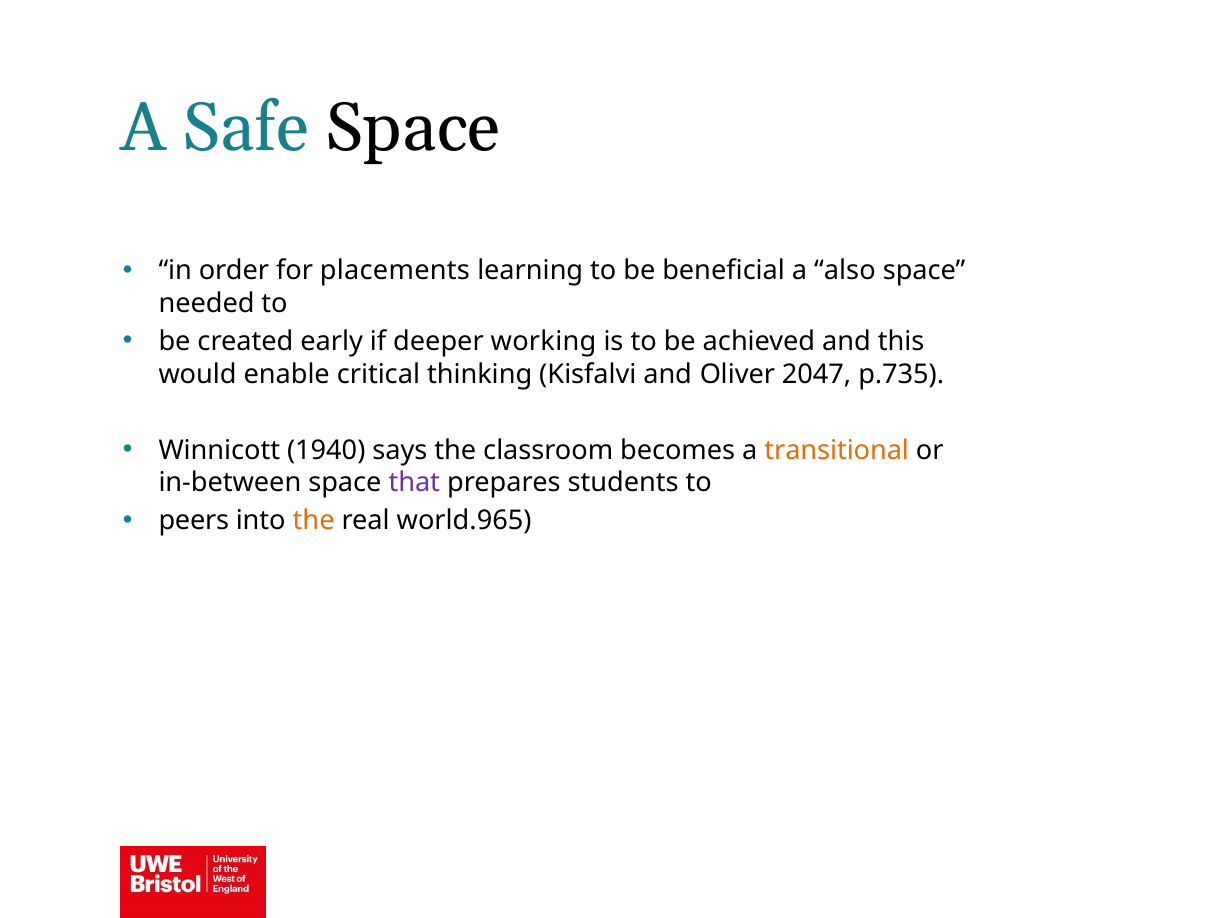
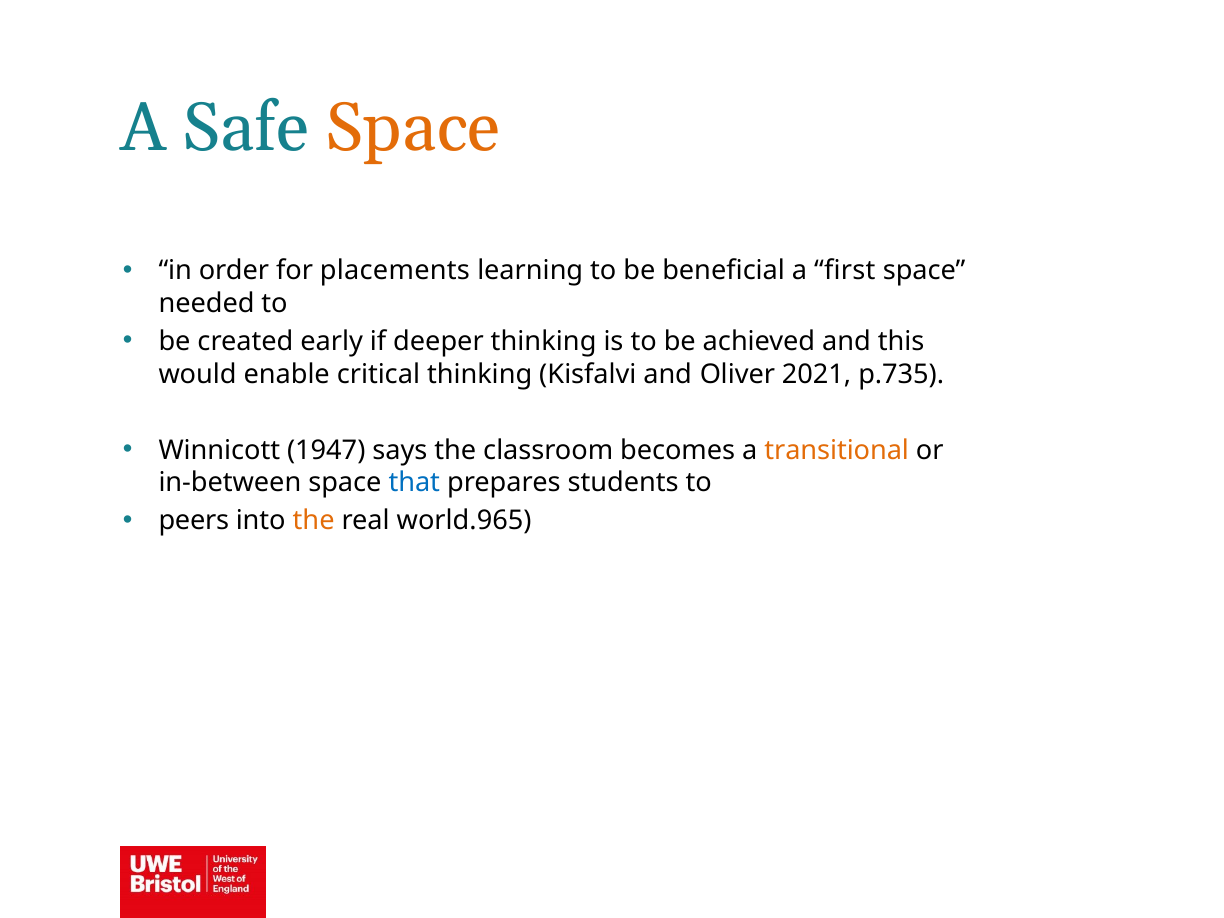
Space colour: black -> orange (413, 128)
also: also -> first (845, 271)
deeper working: working -> thinking (544, 341)
2047: 2047 -> 2021 (817, 374)
1940: 1940 -> 1947 (326, 450)
that colour: purple -> blue (414, 483)
